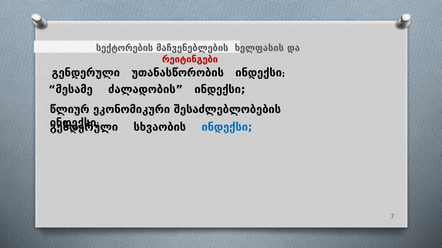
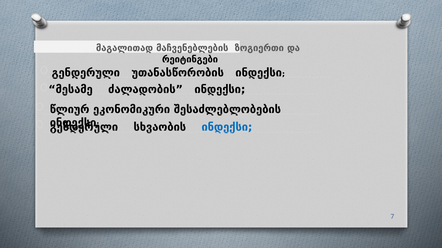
სექტორების: სექტორების -> მაგალითად (125, 48)
ხელფასის: ხელფასის -> ზოგიერთი (259, 48)
რეიტინგები colour: red -> black (190, 59)
